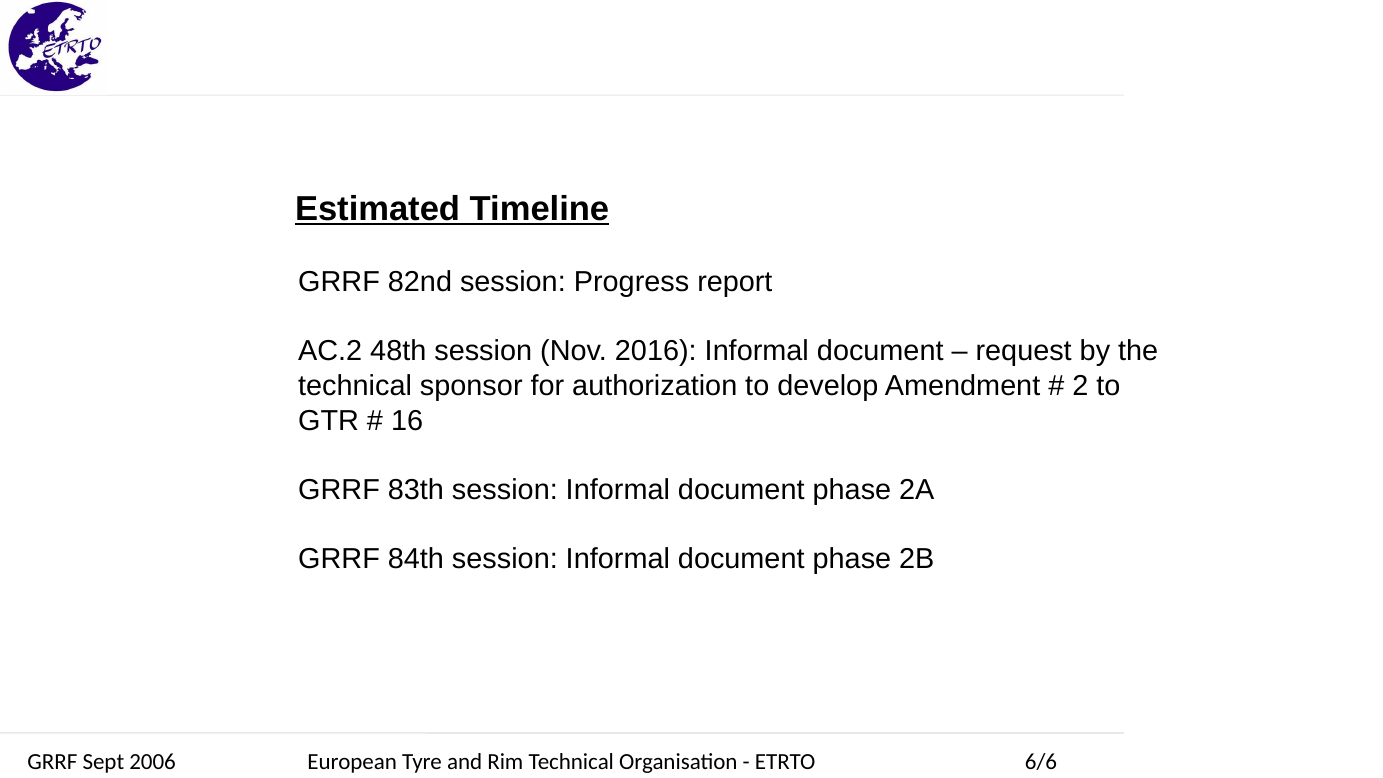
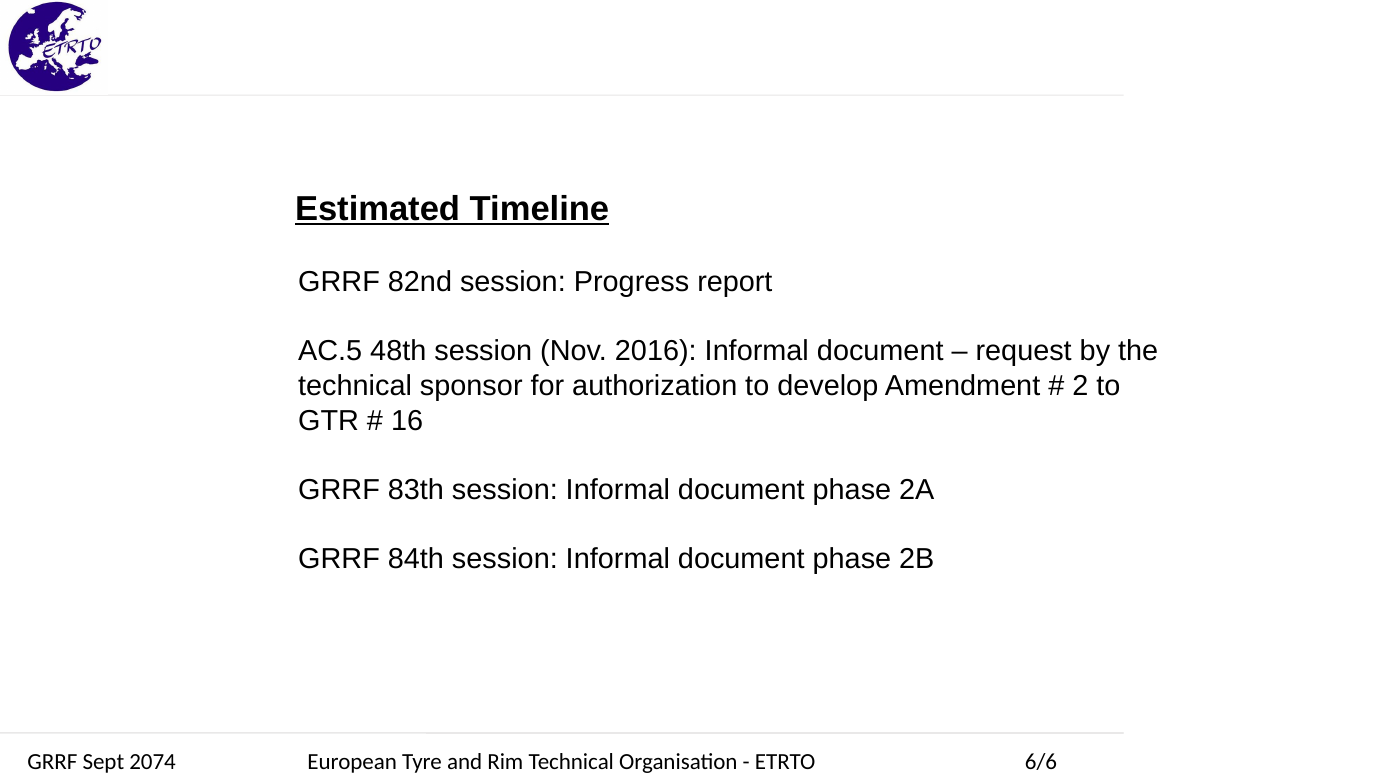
AC.2: AC.2 -> AC.5 (330, 351)
2006: 2006 -> 2074 (153, 762)
